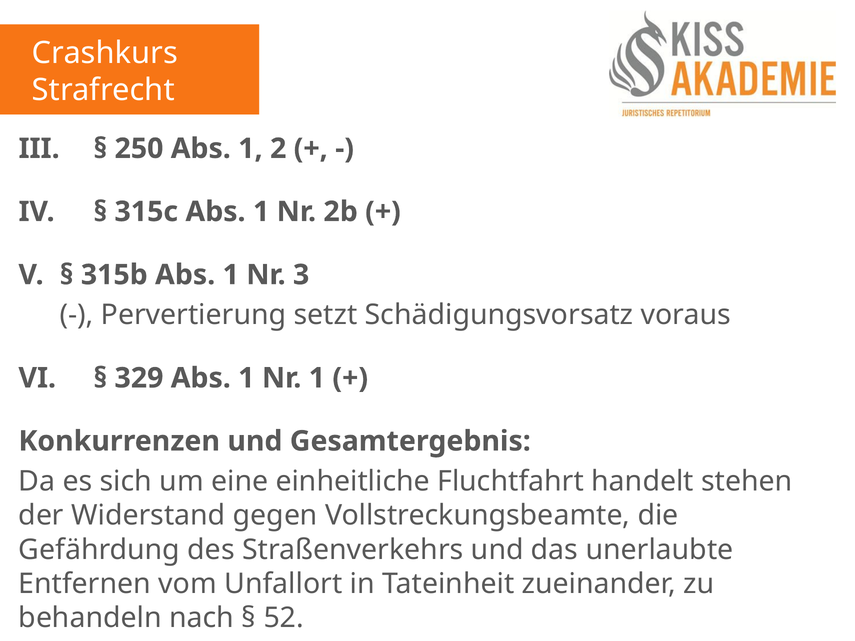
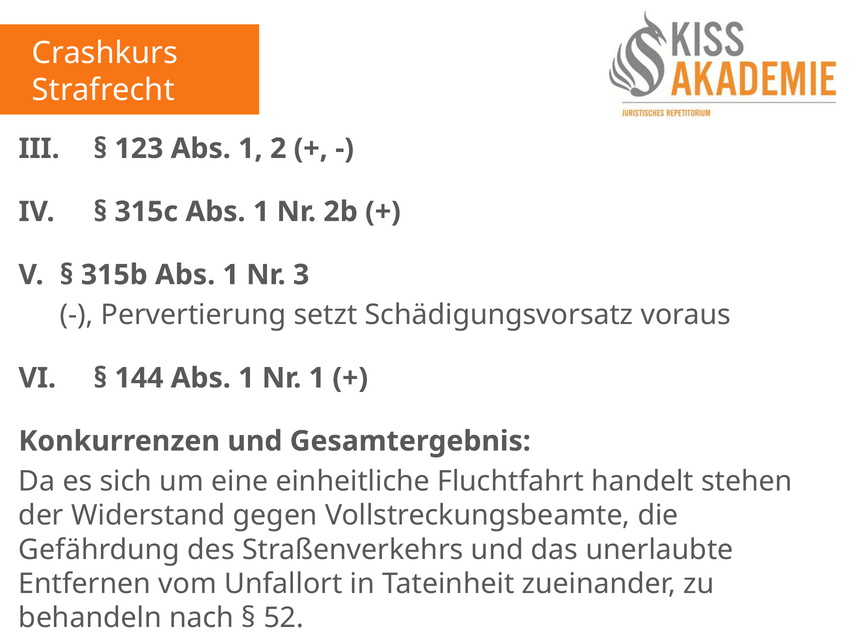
250: 250 -> 123 (139, 149)
329: 329 -> 144 (139, 378)
